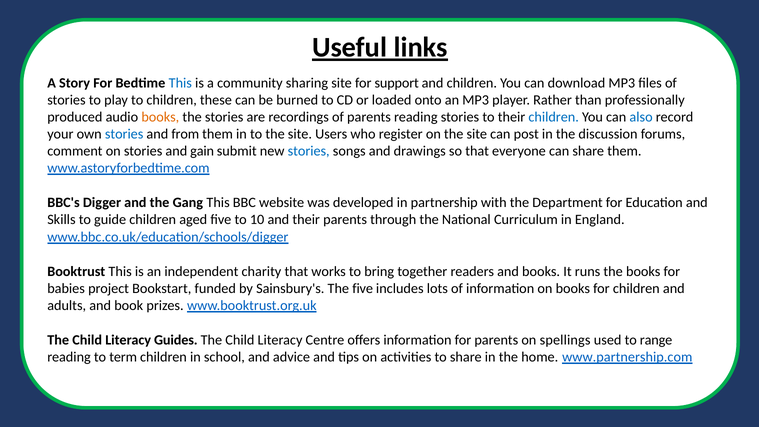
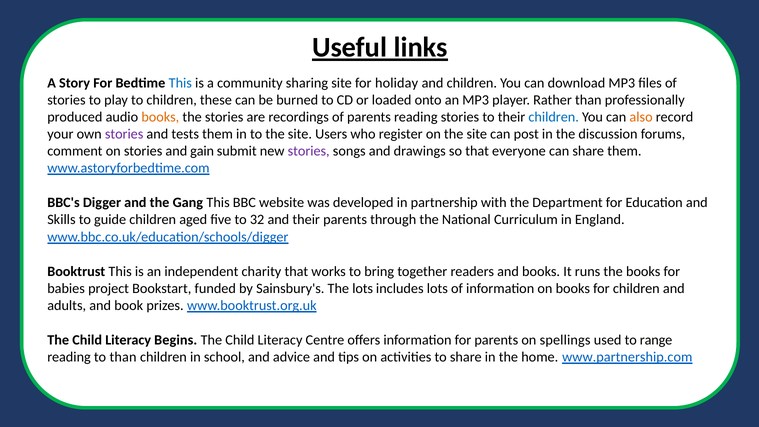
support: support -> holiday (397, 83)
also colour: blue -> orange (641, 117)
stories colour: blue -> purple (124, 134)
and from: from -> tests (185, 134)
stories colour: blue -> purple (309, 151)
10: 10 -> 32 (257, 220)
The five: five -> lots (363, 288)
Guides: Guides -> Begins (176, 340)
to term: term -> than (123, 357)
